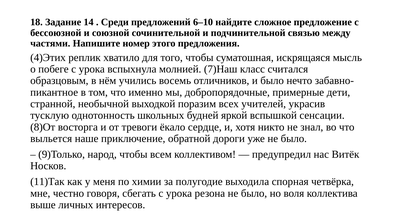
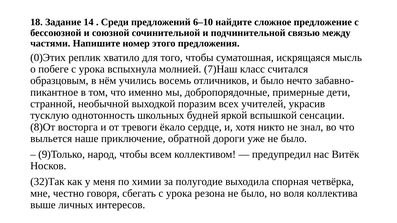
4)Этих: 4)Этих -> 0)Этих (48, 58)
11)Так: 11)Так -> 32)Так (47, 182)
